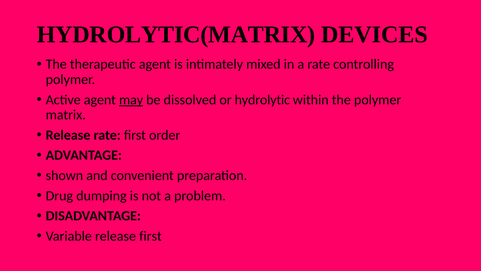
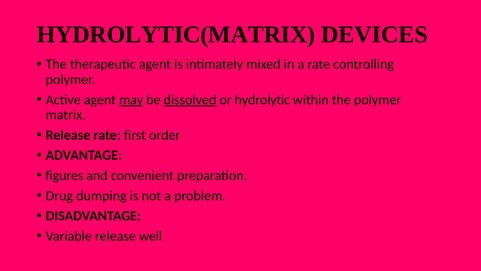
dissolved underline: none -> present (190, 100)
shown: shown -> figures (64, 175)
release first: first -> well (151, 236)
